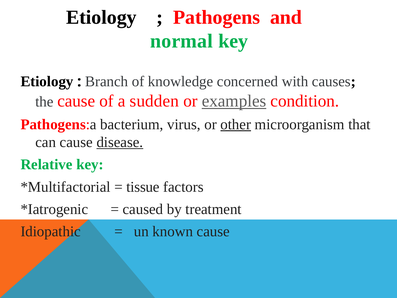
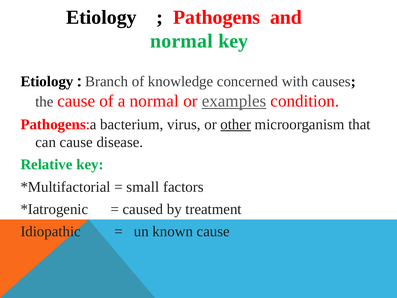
a sudden: sudden -> normal (154, 101)
disease underline: present -> none (120, 142)
tissue: tissue -> small (143, 187)
